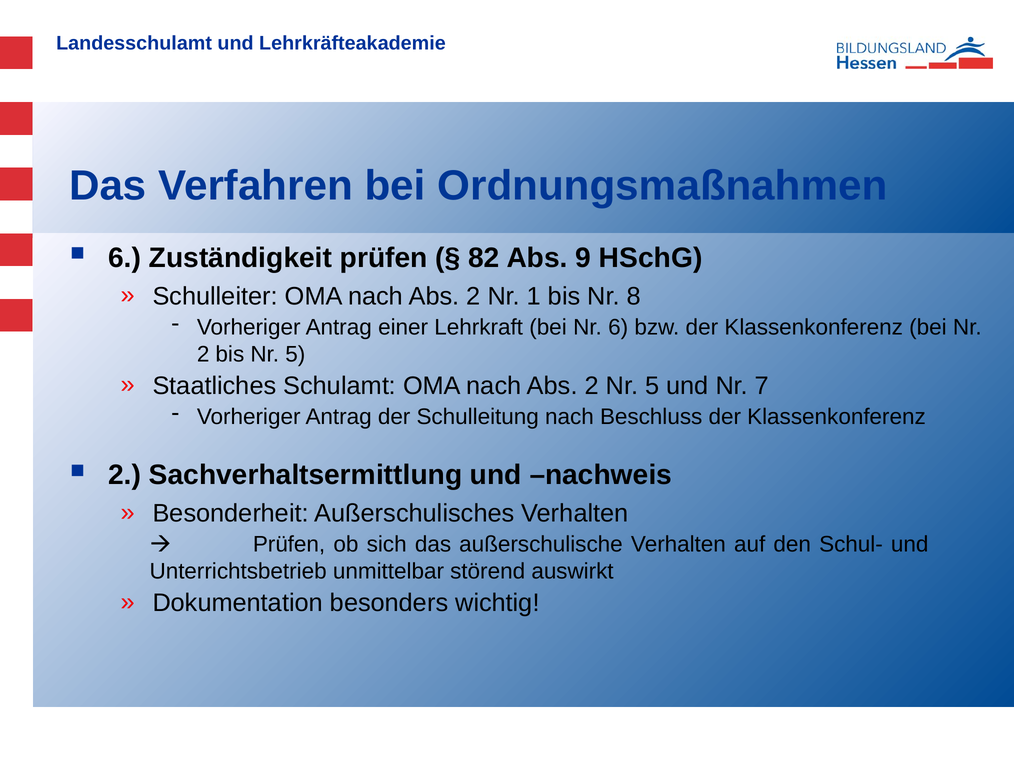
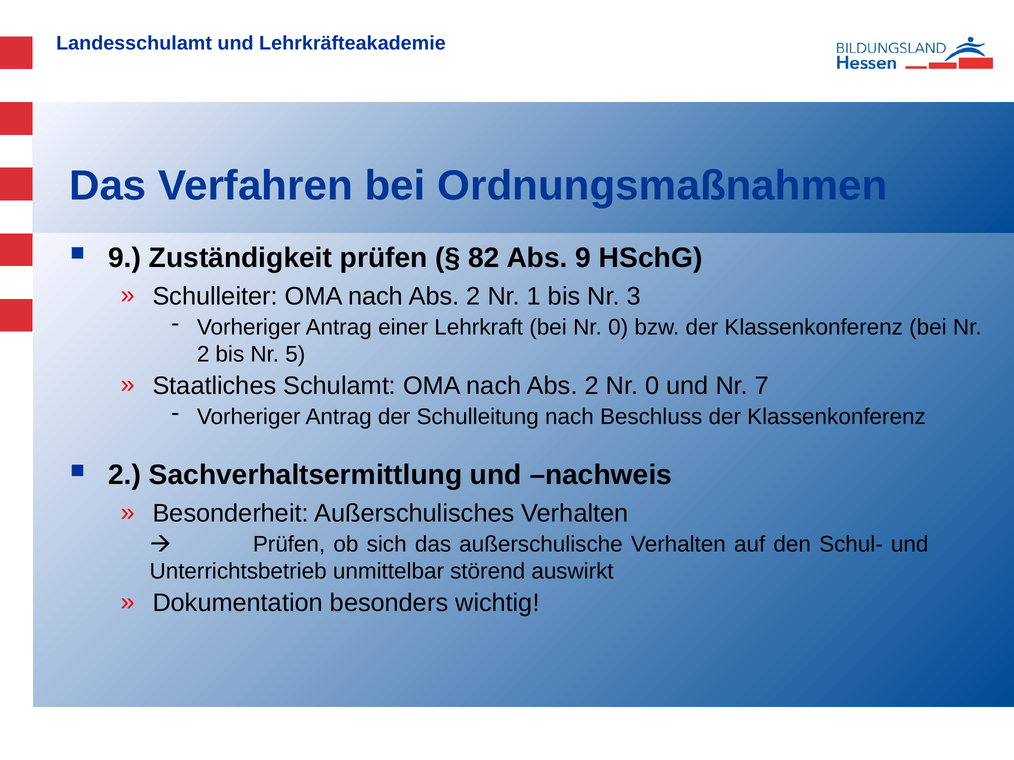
6: 6 -> 9 (125, 258)
8: 8 -> 3 (634, 297)
bei Nr 6: 6 -> 0 (618, 328)
2 Nr 5: 5 -> 0 (652, 386)
